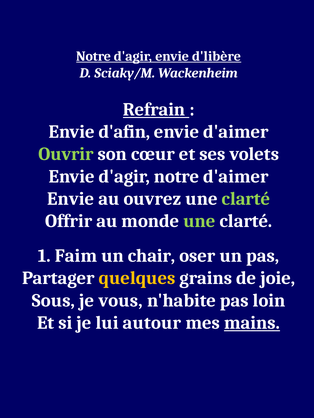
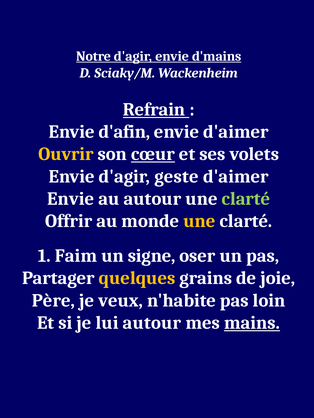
d'libère: d'libère -> d'mains (217, 56)
Ouvrir colour: light green -> yellow (66, 154)
cœur underline: none -> present (153, 154)
d'agir notre: notre -> geste (176, 177)
au ouvrez: ouvrez -> autour (152, 199)
une colour: light green -> yellow (199, 221)
chair: chair -> signe (152, 256)
Sous: Sous -> Père (53, 301)
vous: vous -> veux (121, 301)
